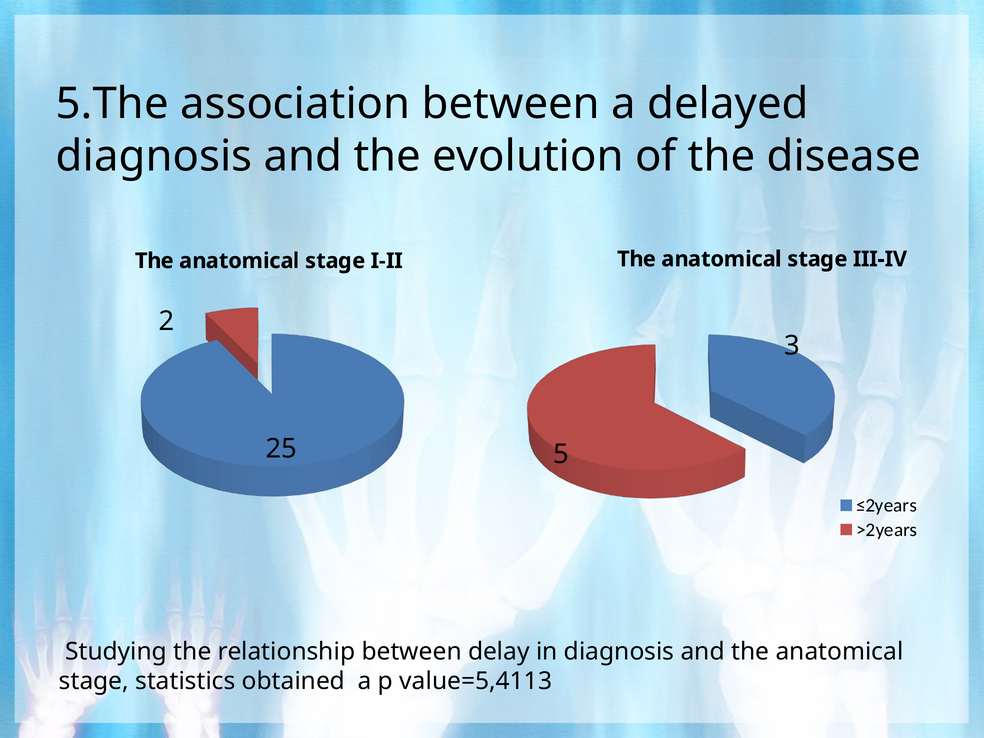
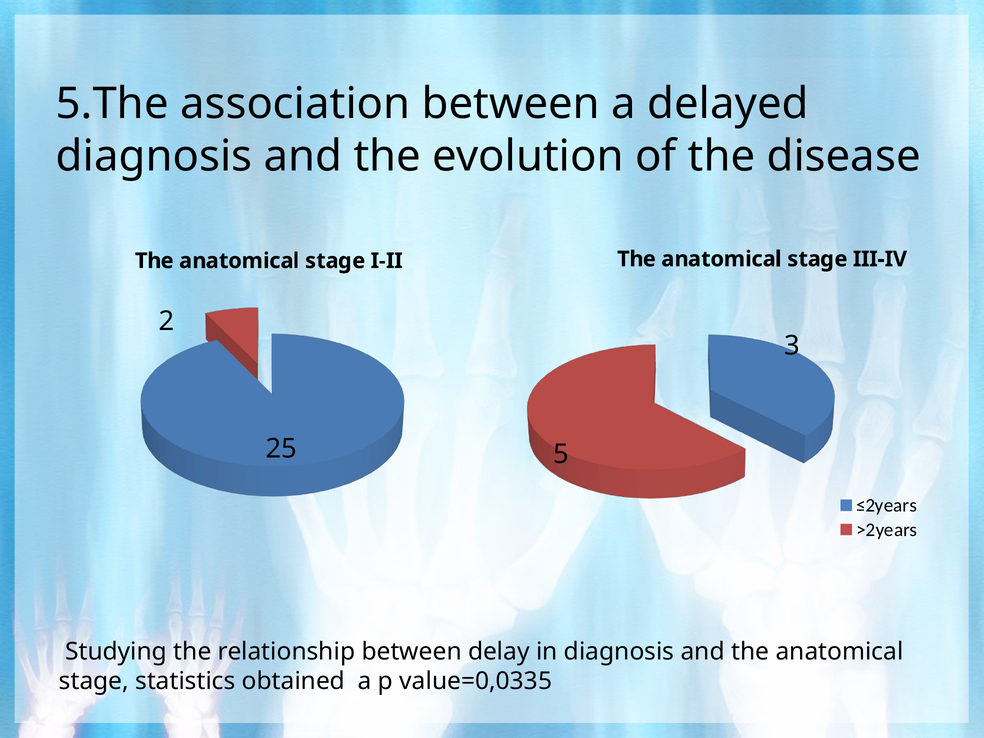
value=5,4113: value=5,4113 -> value=0,0335 (476, 681)
